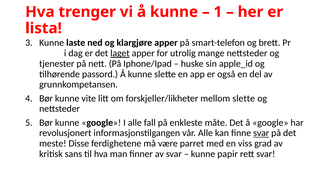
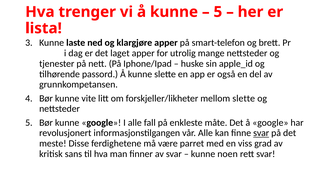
1: 1 -> 5 (218, 12)
laget underline: present -> none (120, 53)
papir: papir -> noen (228, 154)
